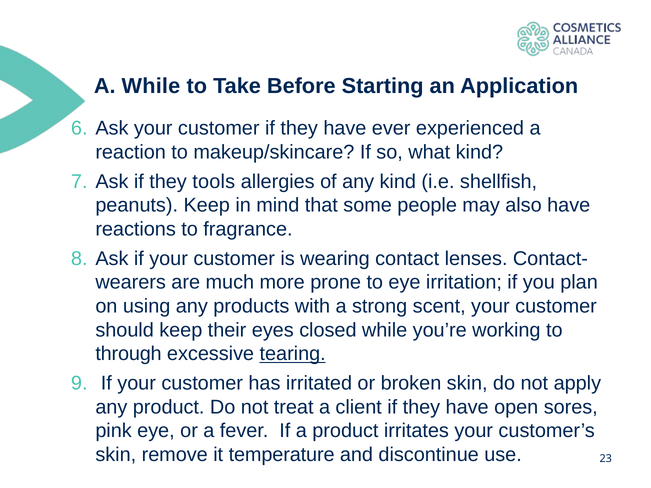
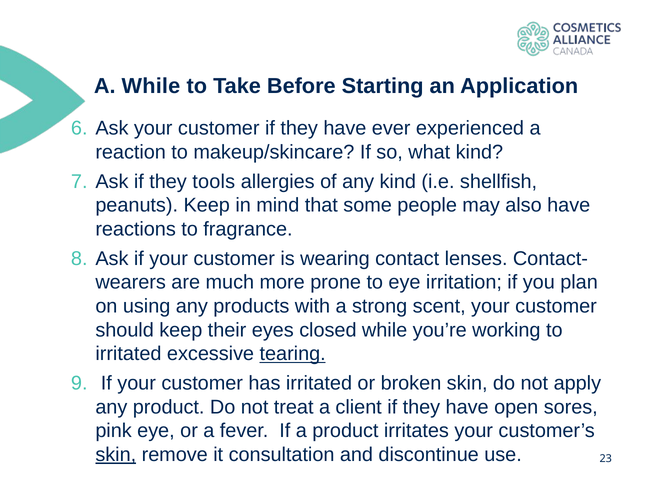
through: through -> irritated (128, 354)
skin underline: none -> present (116, 455)
temperature: temperature -> consultation (282, 455)
